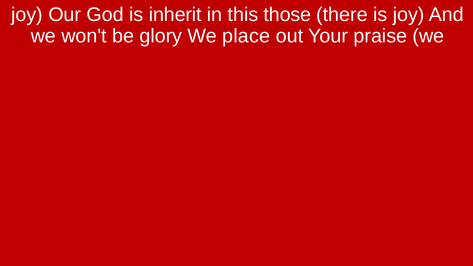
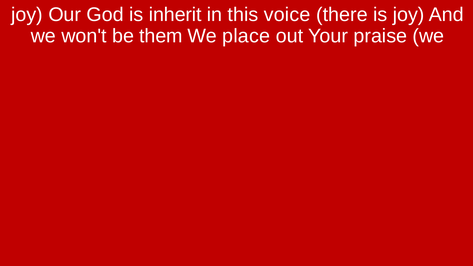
those: those -> voice (287, 15)
glory: glory -> them (161, 36)
